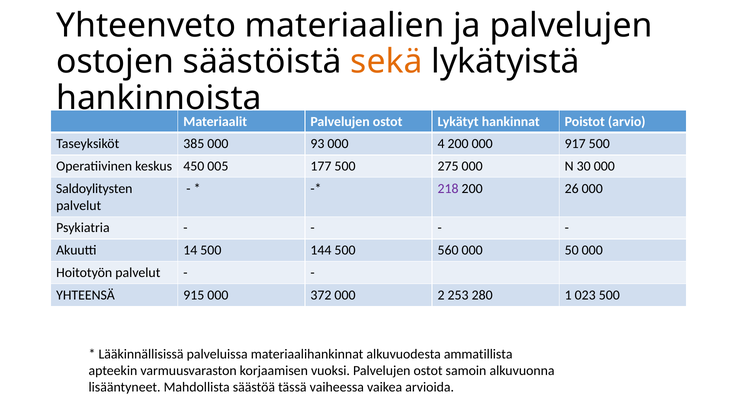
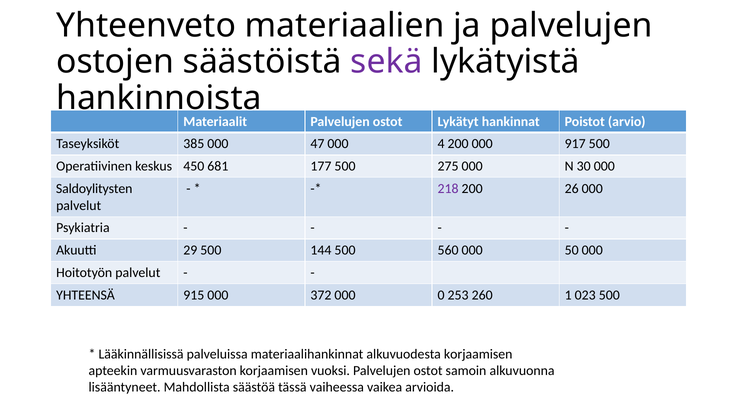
sekä colour: orange -> purple (387, 62)
93: 93 -> 47 (317, 144)
005: 005 -> 681 (218, 167)
14: 14 -> 29 (190, 251)
2: 2 -> 0 (441, 295)
280: 280 -> 260 (482, 295)
alkuvuodesta ammatillista: ammatillista -> korjaamisen (478, 355)
